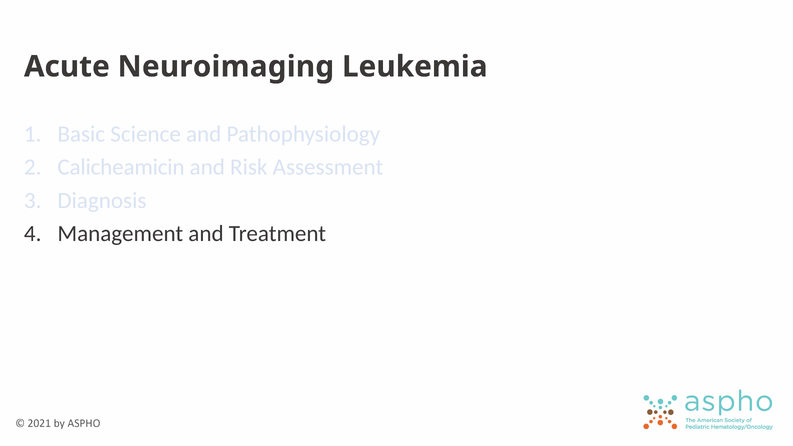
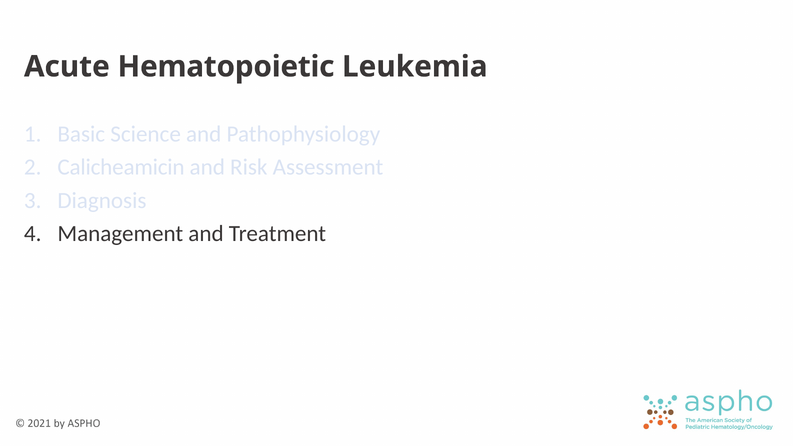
Neuroimaging: Neuroimaging -> Hematopoietic (226, 67)
